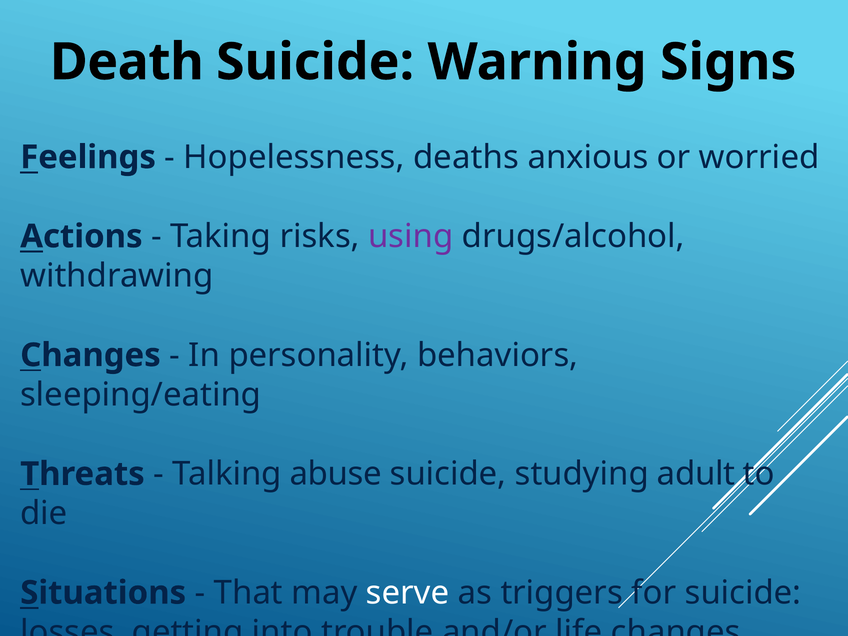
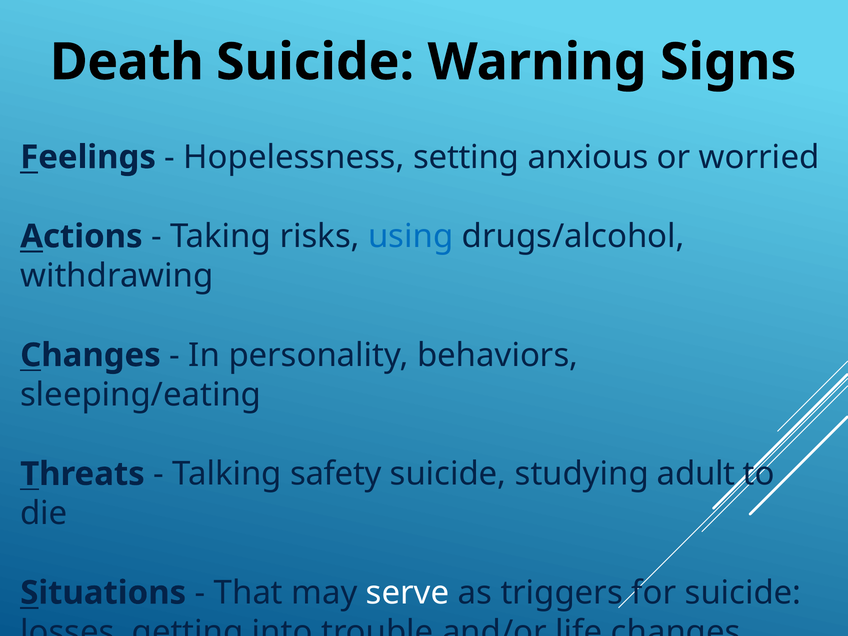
deaths: deaths -> setting (466, 157)
using colour: purple -> blue (411, 236)
abuse: abuse -> safety (336, 474)
